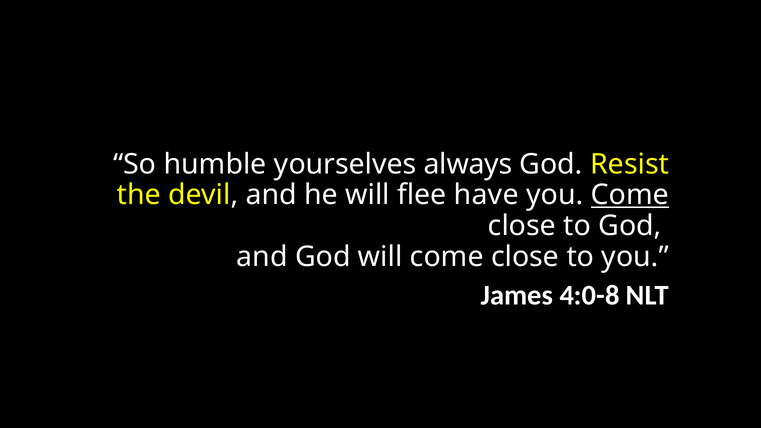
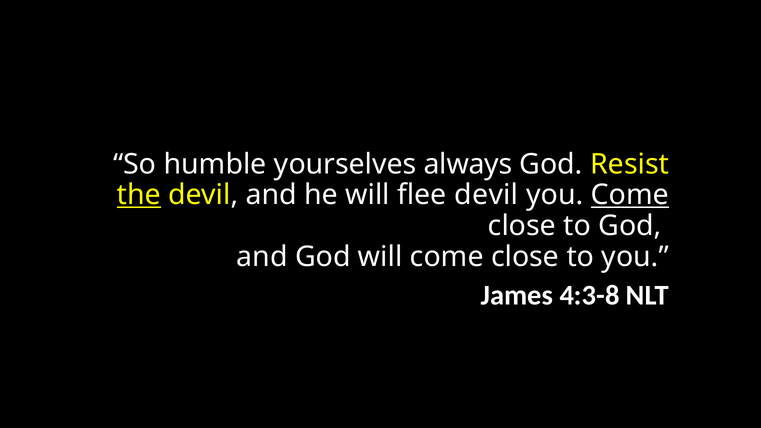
the underline: none -> present (139, 195)
flee have: have -> devil (486, 195)
4:0-8: 4:0-8 -> 4:3-8 (590, 295)
